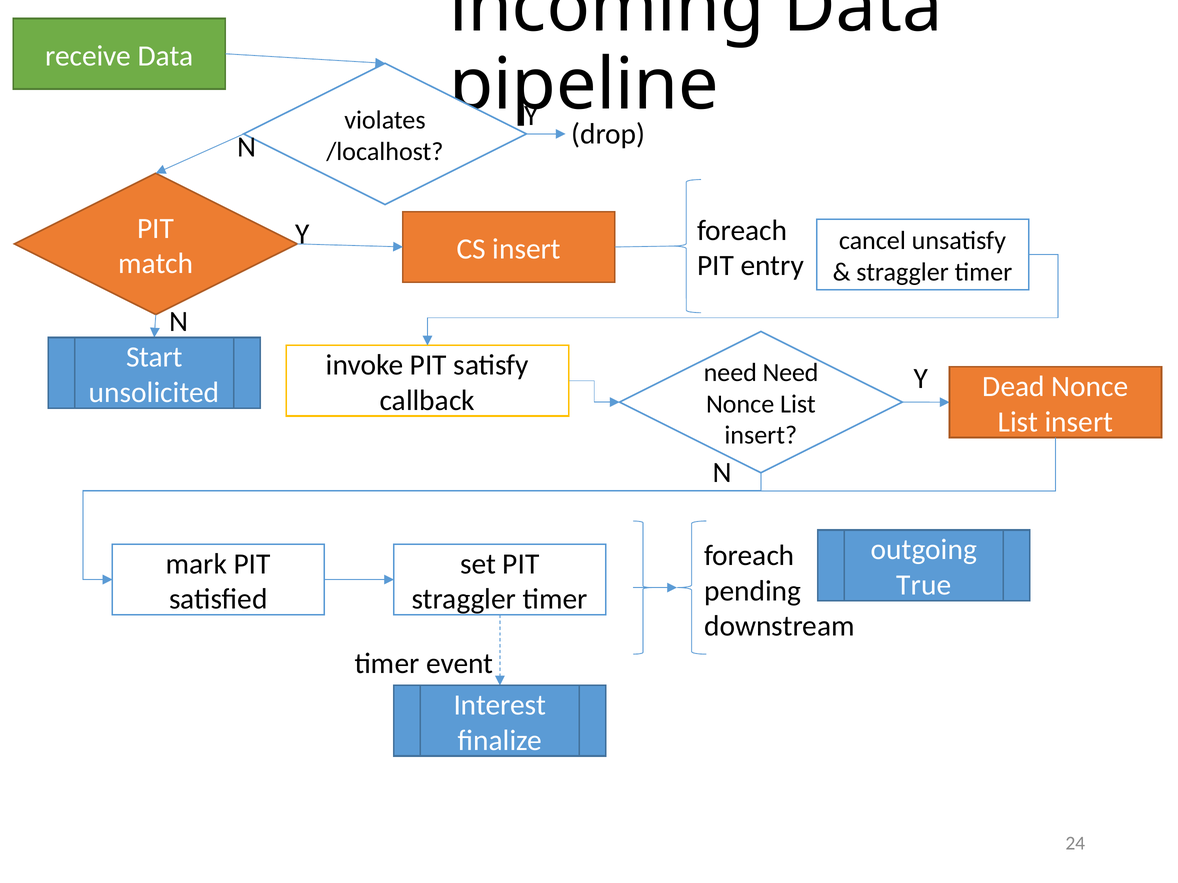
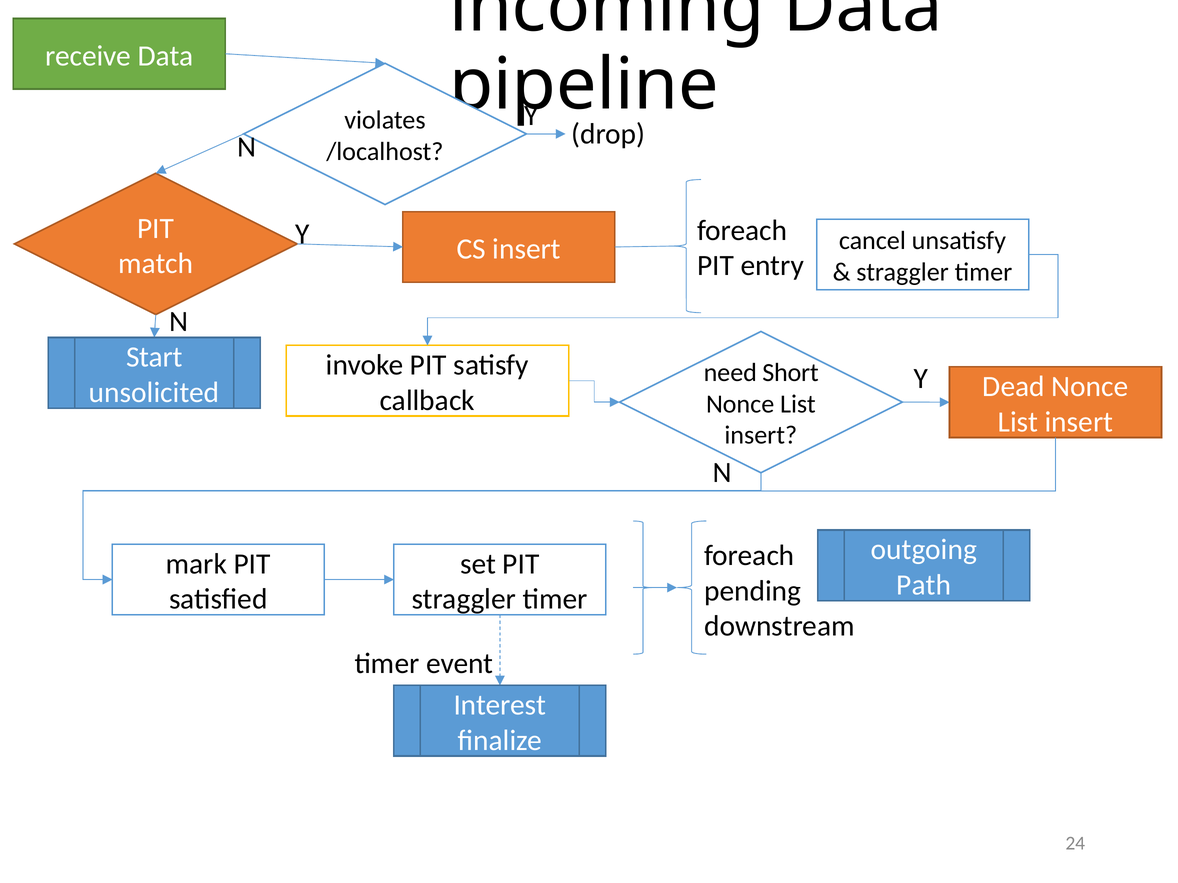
need Need: Need -> Short (791, 373)
True: True -> Path (924, 585)
